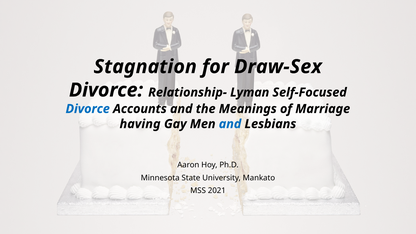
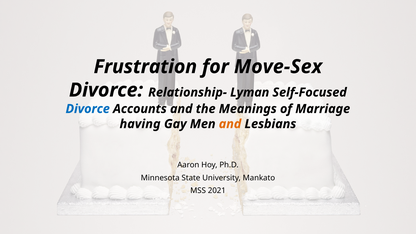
Stagnation: Stagnation -> Frustration (145, 67)
Draw-Sex: Draw-Sex -> Move-Sex (278, 67)
and colour: blue -> orange (230, 124)
